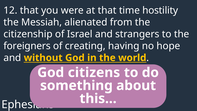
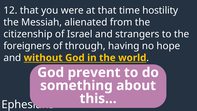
creating: creating -> through (85, 46)
citizens: citizens -> prevent (94, 72)
